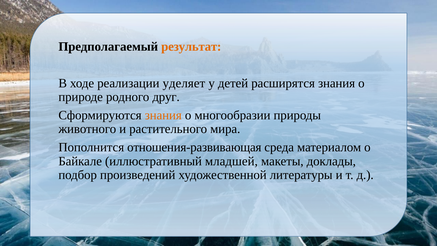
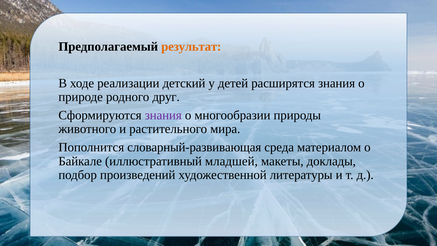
уделяет: уделяет -> детский (184, 83)
знания colour: orange -> purple (163, 115)
отношения-развивающая: отношения-развивающая -> словарный-развивающая (194, 147)
